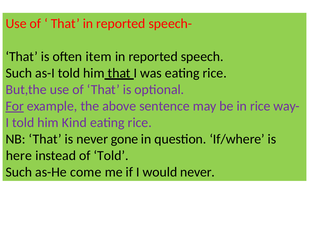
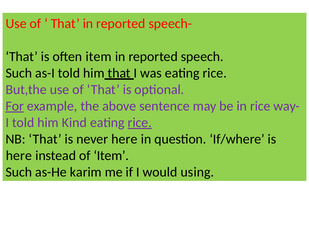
rice underline: none -> present (140, 122)
never gone: gone -> here (124, 139)
of Told: Told -> Item (111, 155)
come: come -> karim (86, 172)
would never: never -> using (197, 172)
